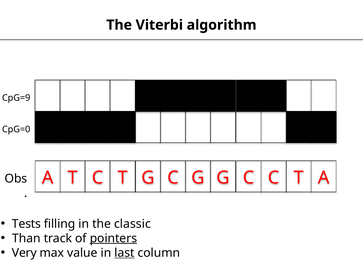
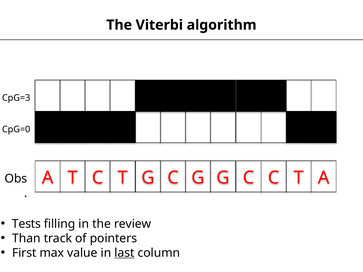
CpG=9: CpG=9 -> CpG=3 (16, 98)
classic: classic -> review (133, 224)
pointers underline: present -> none (113, 239)
Very: Very -> First (24, 253)
